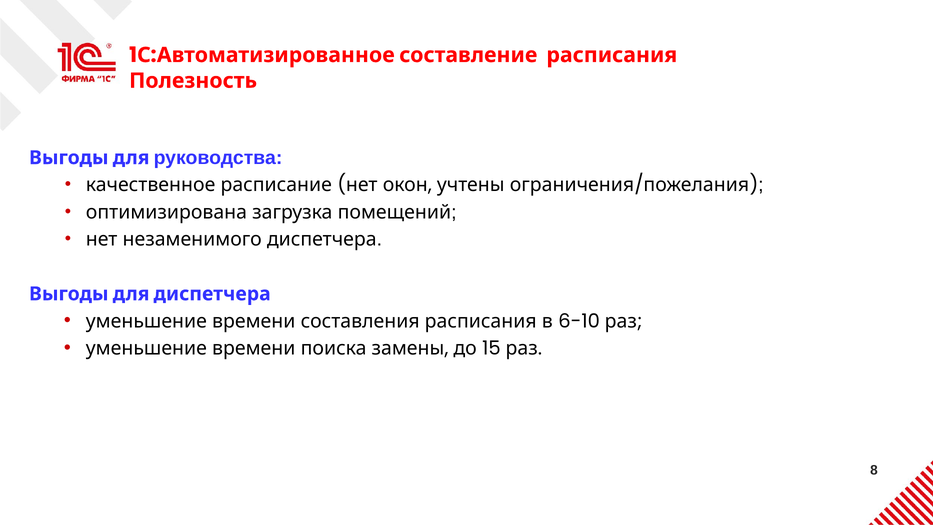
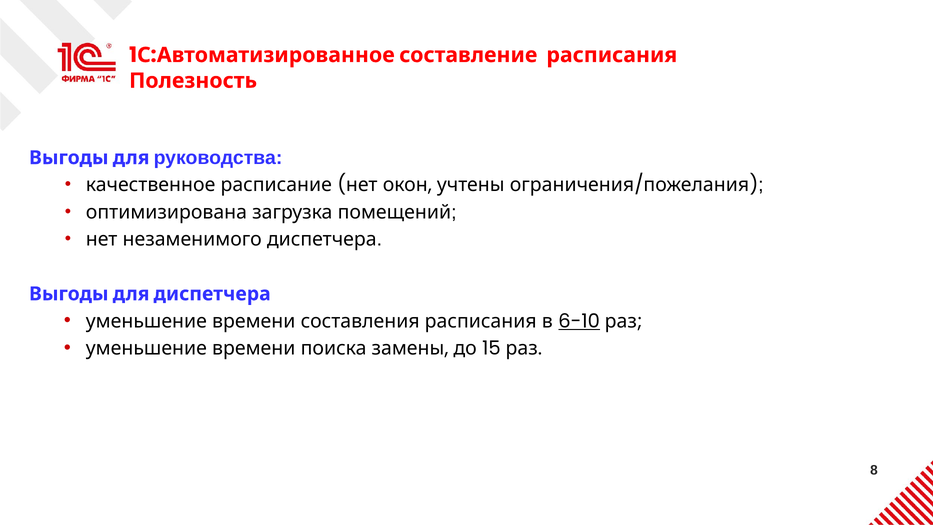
6-10 underline: none -> present (579, 321)
